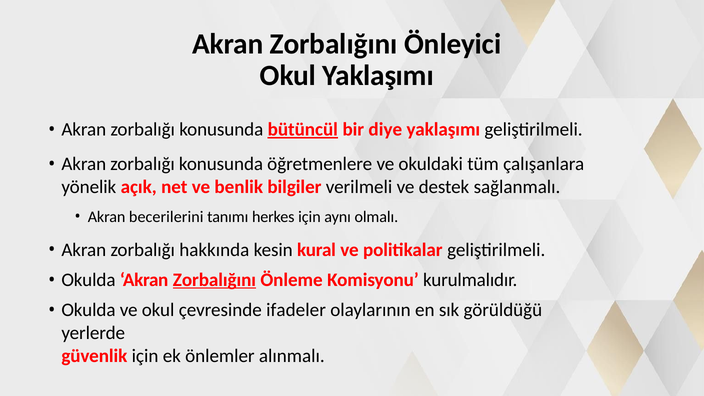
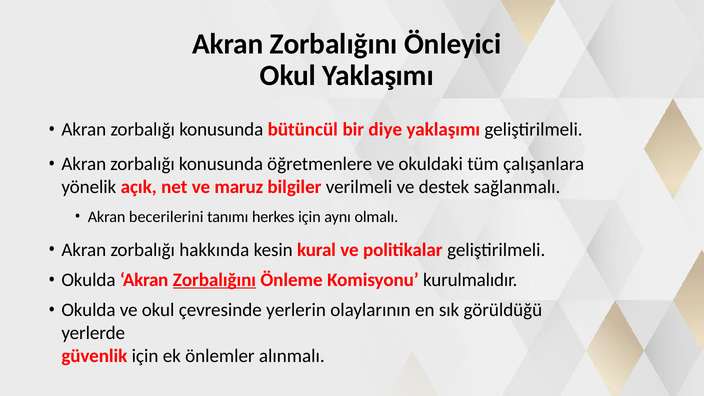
bütüncül underline: present -> none (303, 129)
benlik: benlik -> maruz (239, 187)
ifadeler: ifadeler -> yerlerin (296, 310)
